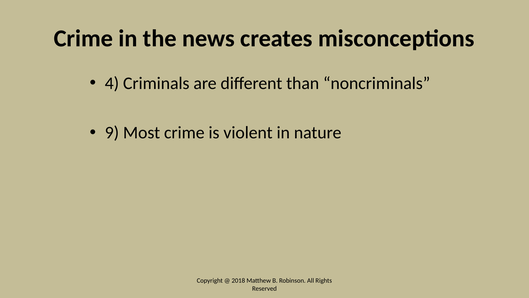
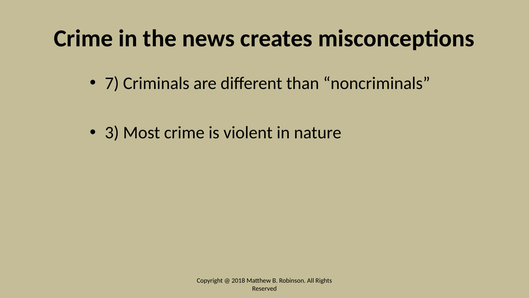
4: 4 -> 7 (112, 83)
9: 9 -> 3 (112, 133)
